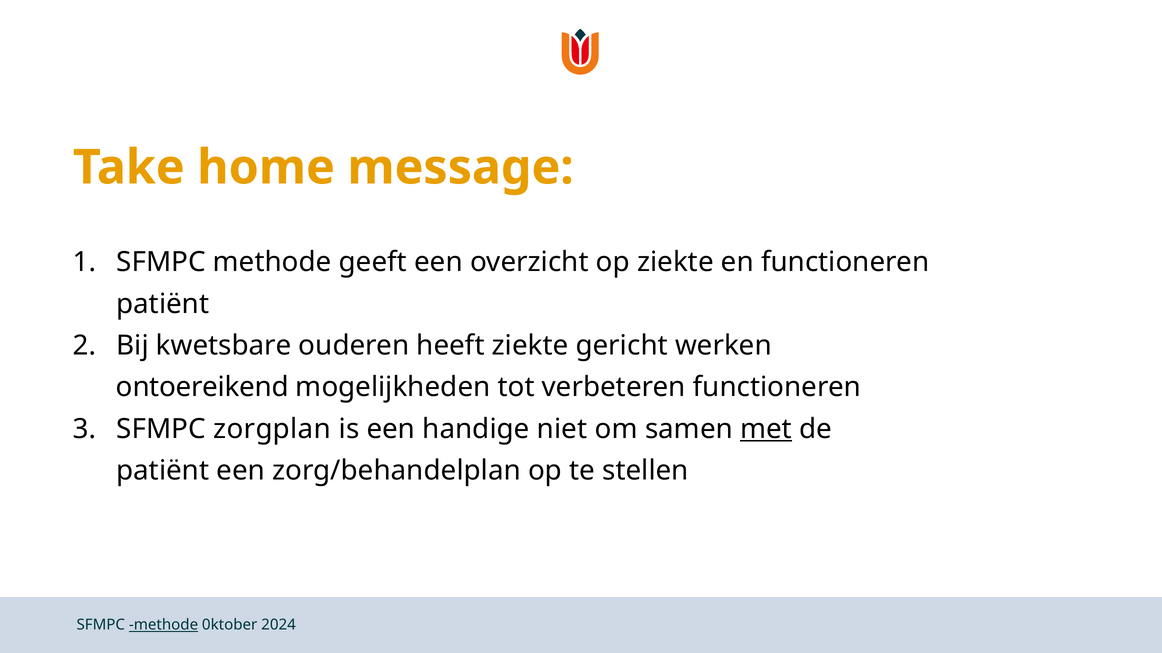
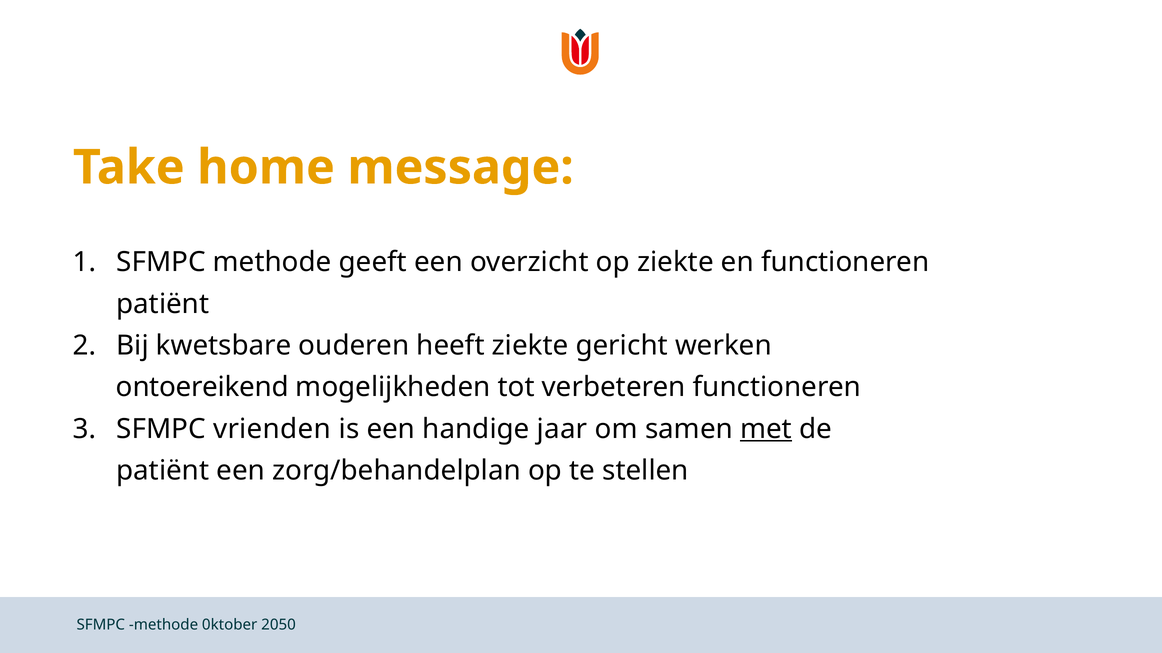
zorgplan: zorgplan -> vrienden (272, 429)
niet: niet -> jaar (562, 429)
methode underline: present -> none (164, 625)
2024: 2024 -> 2050 (279, 625)
